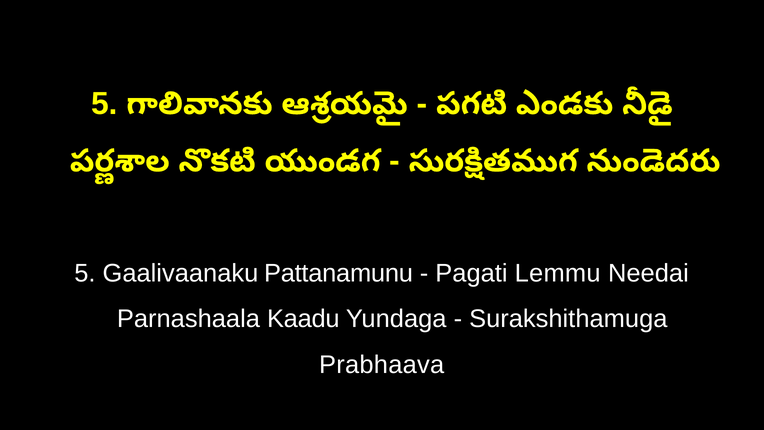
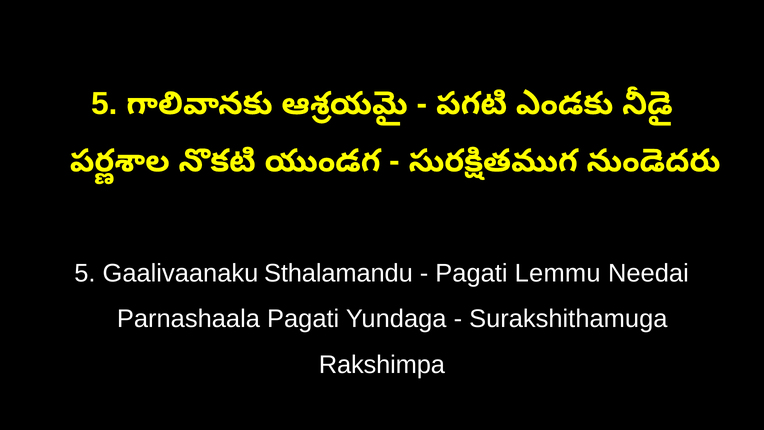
Pattanamunu: Pattanamunu -> Sthalamandu (338, 273)
Parnashaala Kaadu: Kaadu -> Pagati (303, 319)
Prabhaava: Prabhaava -> Rakshimpa (382, 365)
